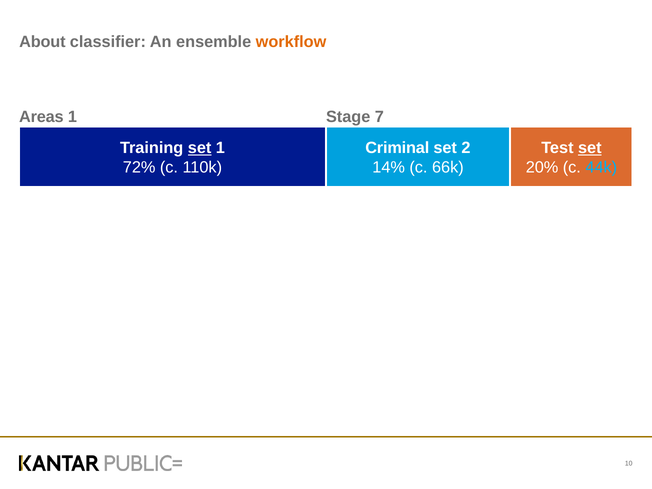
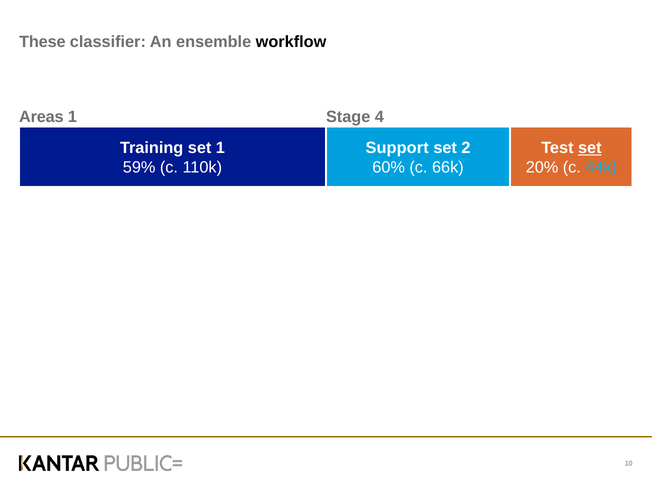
About: About -> These (42, 42)
workflow colour: orange -> black (291, 42)
7: 7 -> 4 (379, 117)
set underline: present -> none (200, 148)
Criminal: Criminal -> Support (397, 148)
72%: 72% -> 59% (139, 168)
14%: 14% -> 60% (389, 168)
